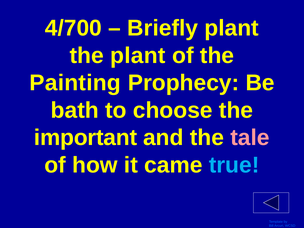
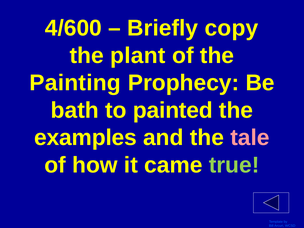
4/700: 4/700 -> 4/600 (73, 28)
Briefly plant: plant -> copy (231, 28)
choose: choose -> painted (173, 110)
important: important -> examples (86, 138)
true colour: light blue -> light green (234, 165)
